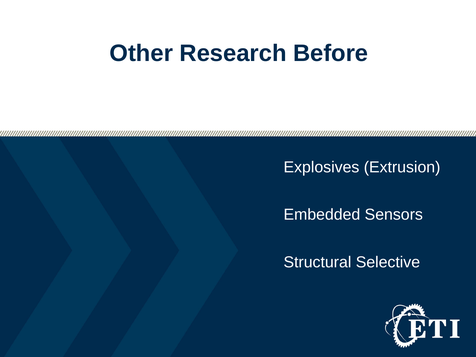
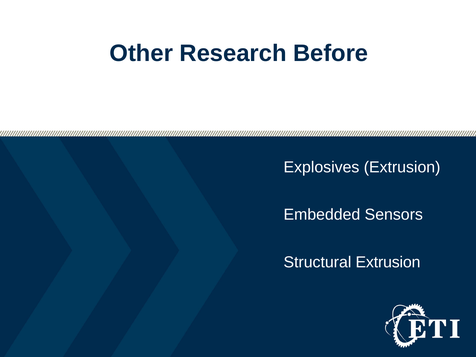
Structural Selective: Selective -> Extrusion (388, 262)
